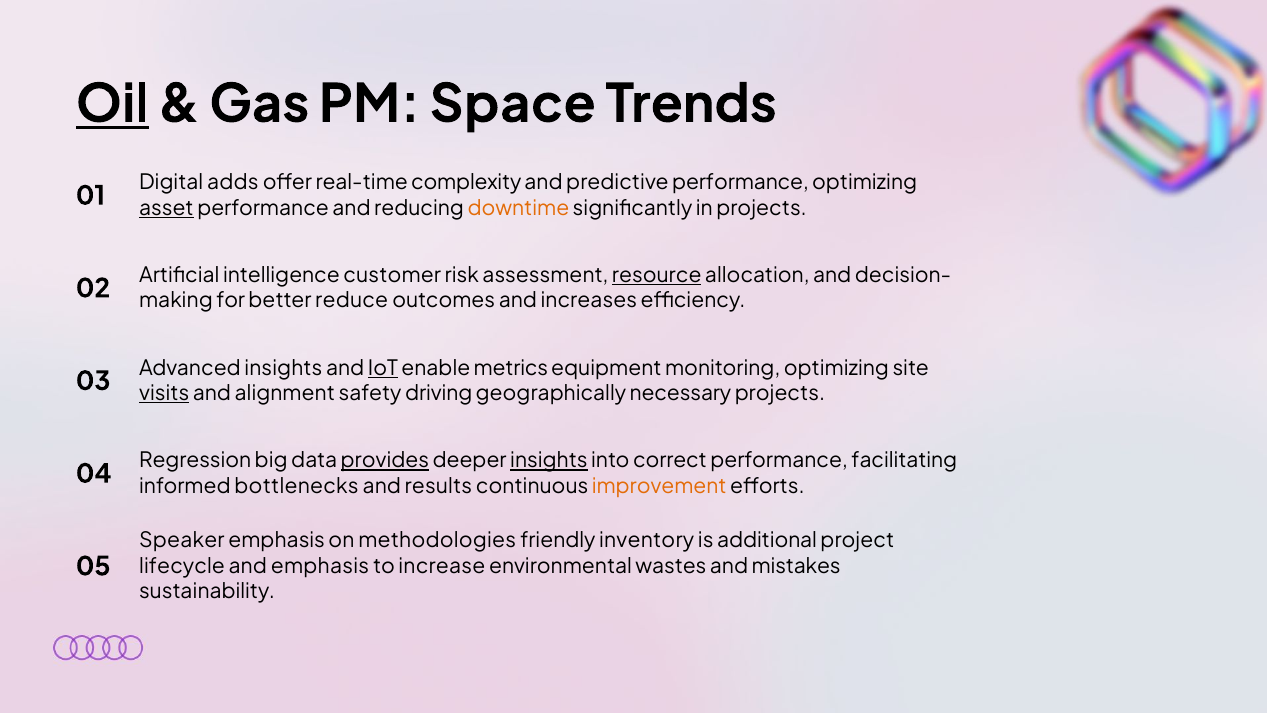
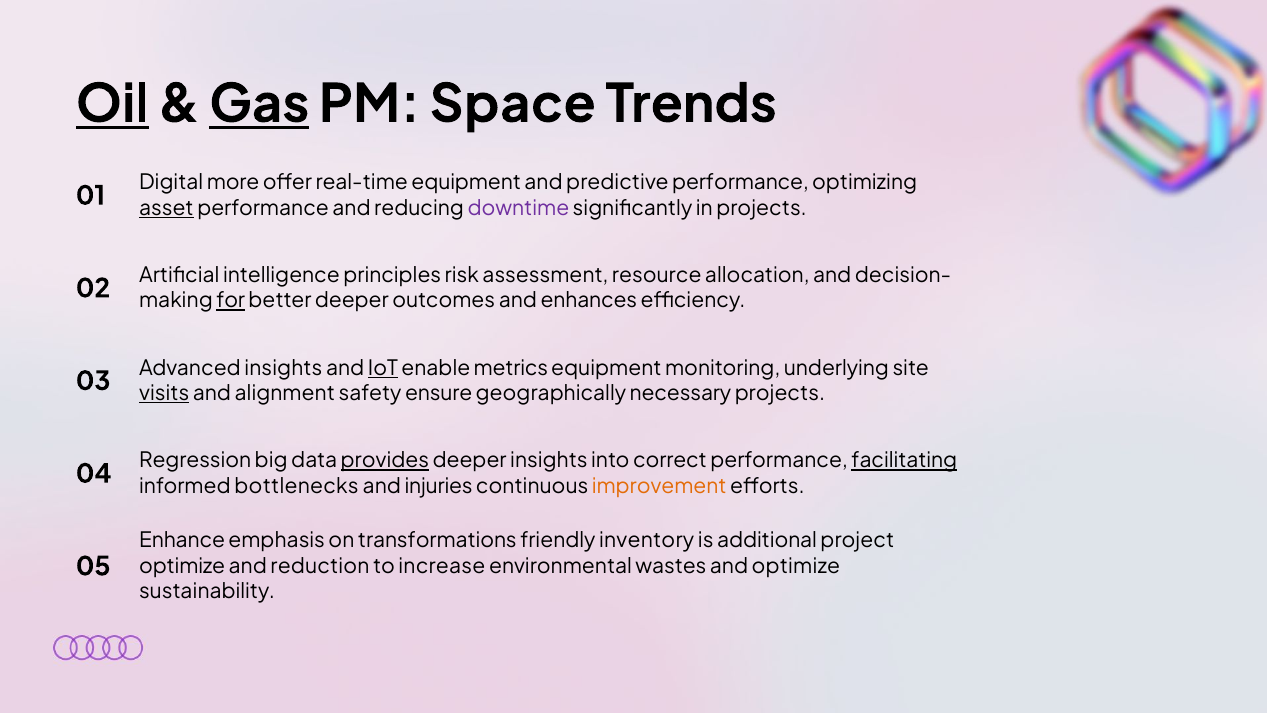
Gas underline: none -> present (259, 104)
adds: adds -> more (233, 183)
real-time complexity: complexity -> equipment (466, 183)
downtime colour: orange -> purple (518, 208)
customer: customer -> principles (392, 275)
resource underline: present -> none (657, 275)
for underline: none -> present (231, 301)
better reduce: reduce -> deeper (352, 301)
increases: increases -> enhances (589, 301)
monitoring optimizing: optimizing -> underlying (836, 368)
driving: driving -> ensure (439, 393)
insights underline: present -> none (549, 461)
facilitating underline: none -> present (904, 461)
results: results -> injuries (439, 486)
Speaker: Speaker -> Enhance (182, 541)
methodologies: methodologies -> transformations (437, 541)
lifecycle: lifecycle -> optimize (182, 566)
and emphasis: emphasis -> reduction (320, 566)
and mistakes: mistakes -> optimize (796, 566)
